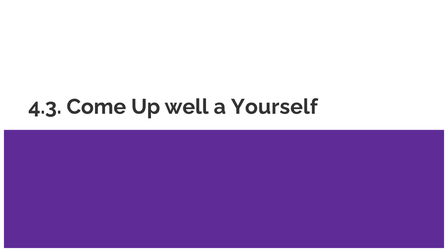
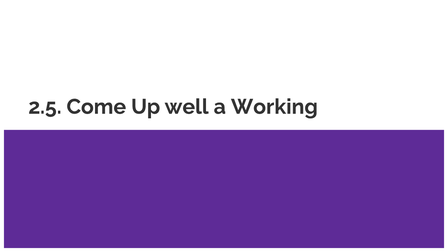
4.3: 4.3 -> 2.5 (45, 107)
Yourself: Yourself -> Working (274, 107)
